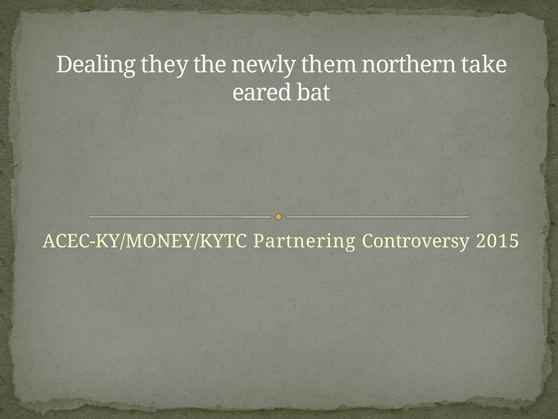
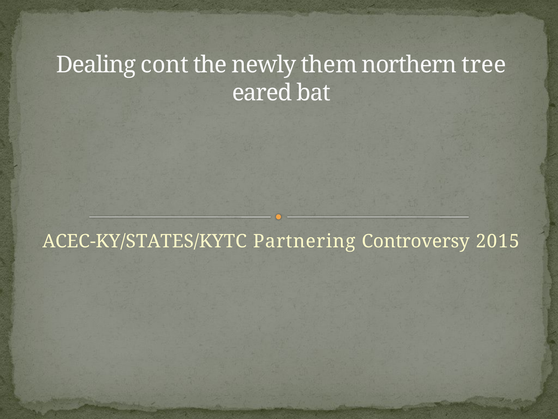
they: they -> cont (165, 65)
take: take -> tree (484, 65)
ACEC-KY/MONEY/KYTC: ACEC-KY/MONEY/KYTC -> ACEC-KY/STATES/KYTC (145, 241)
